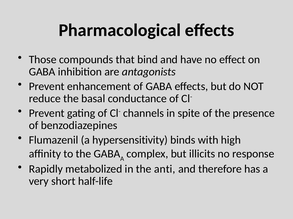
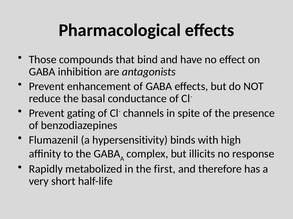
anti: anti -> first (165, 170)
